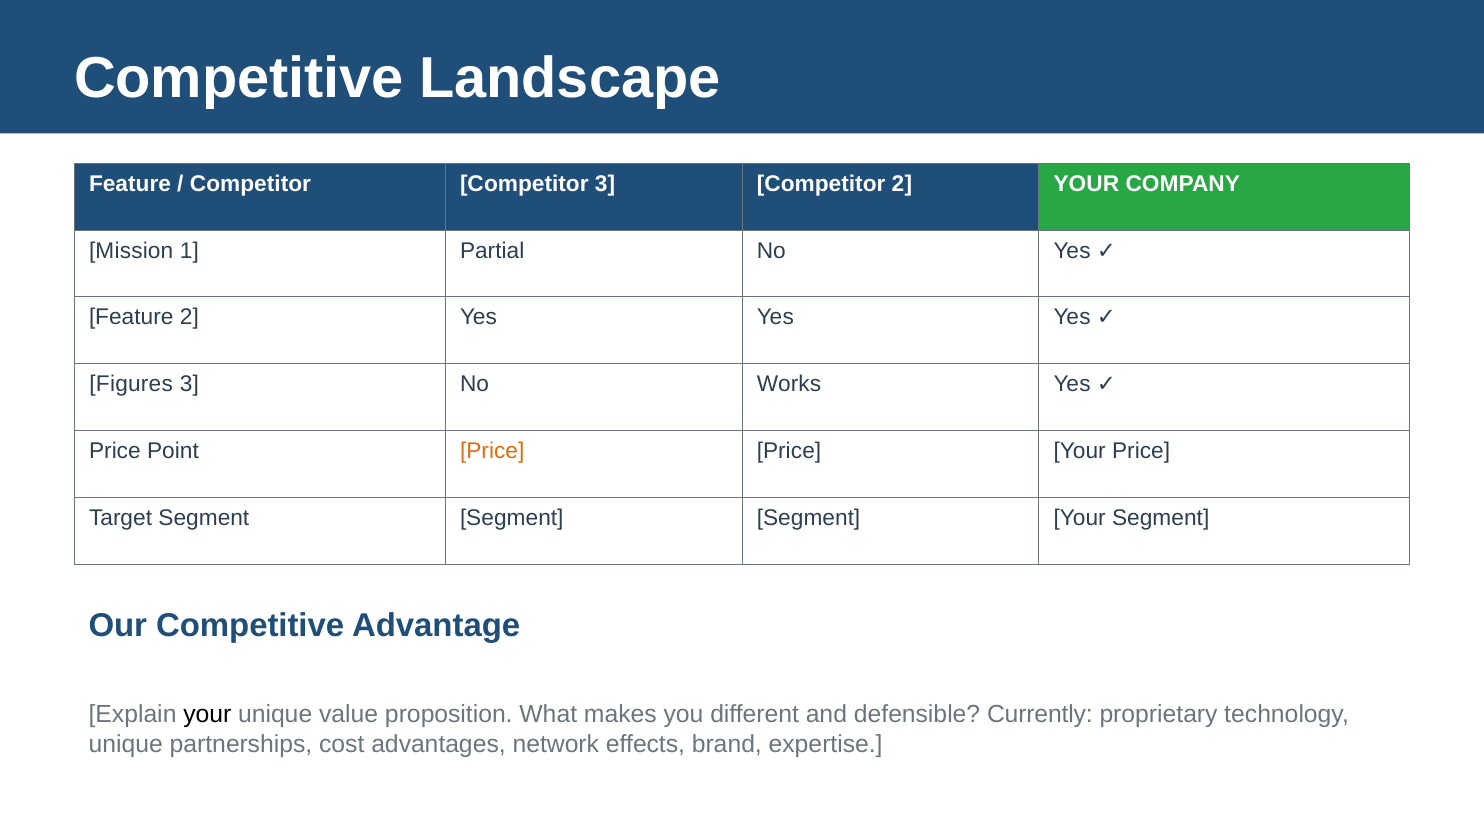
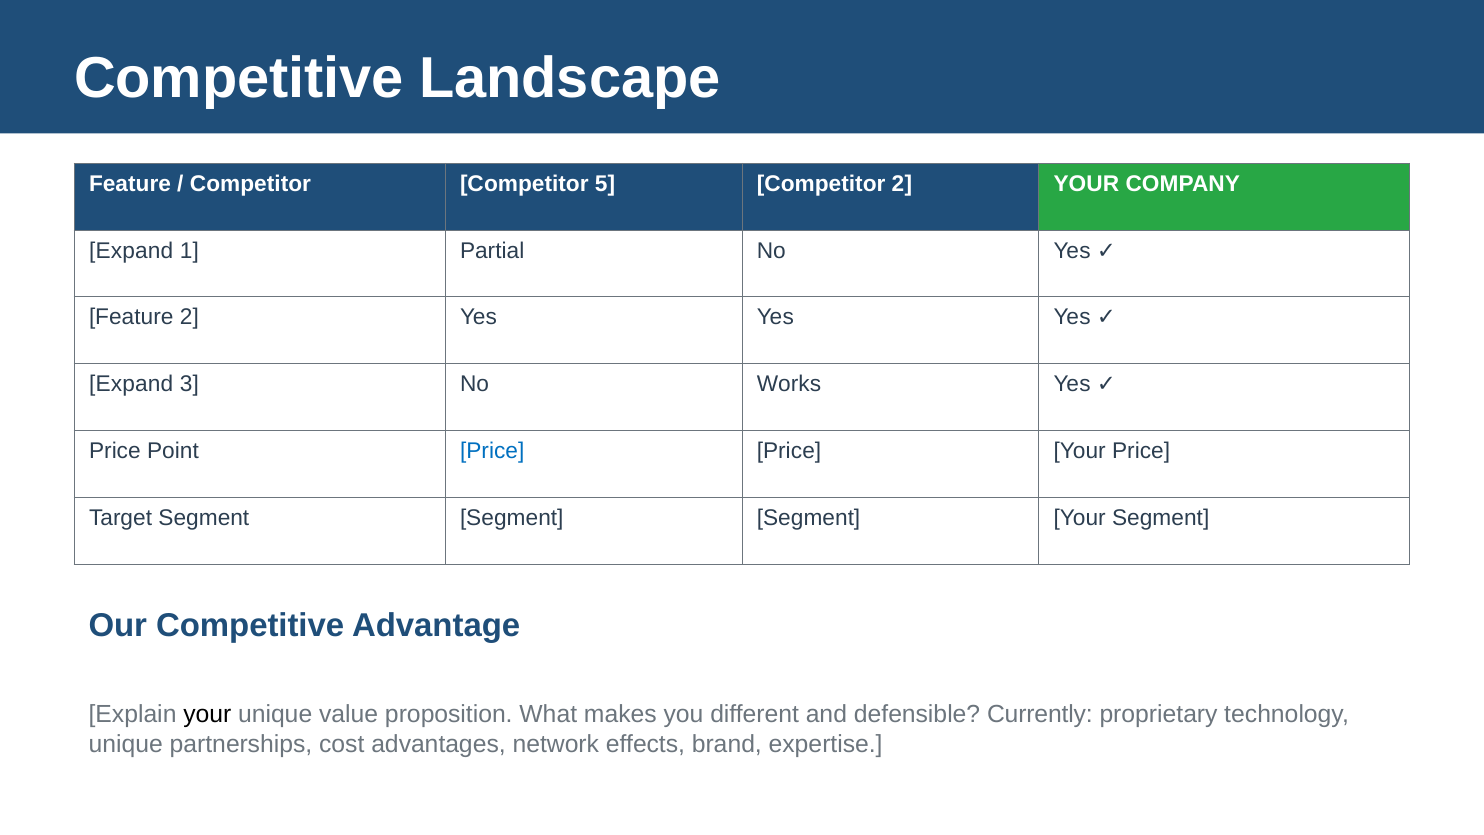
Competitor 3: 3 -> 5 (605, 184)
Mission: Mission -> Expand (131, 250)
Figures: Figures -> Expand (131, 384)
Price colour: orange -> blue (492, 451)
